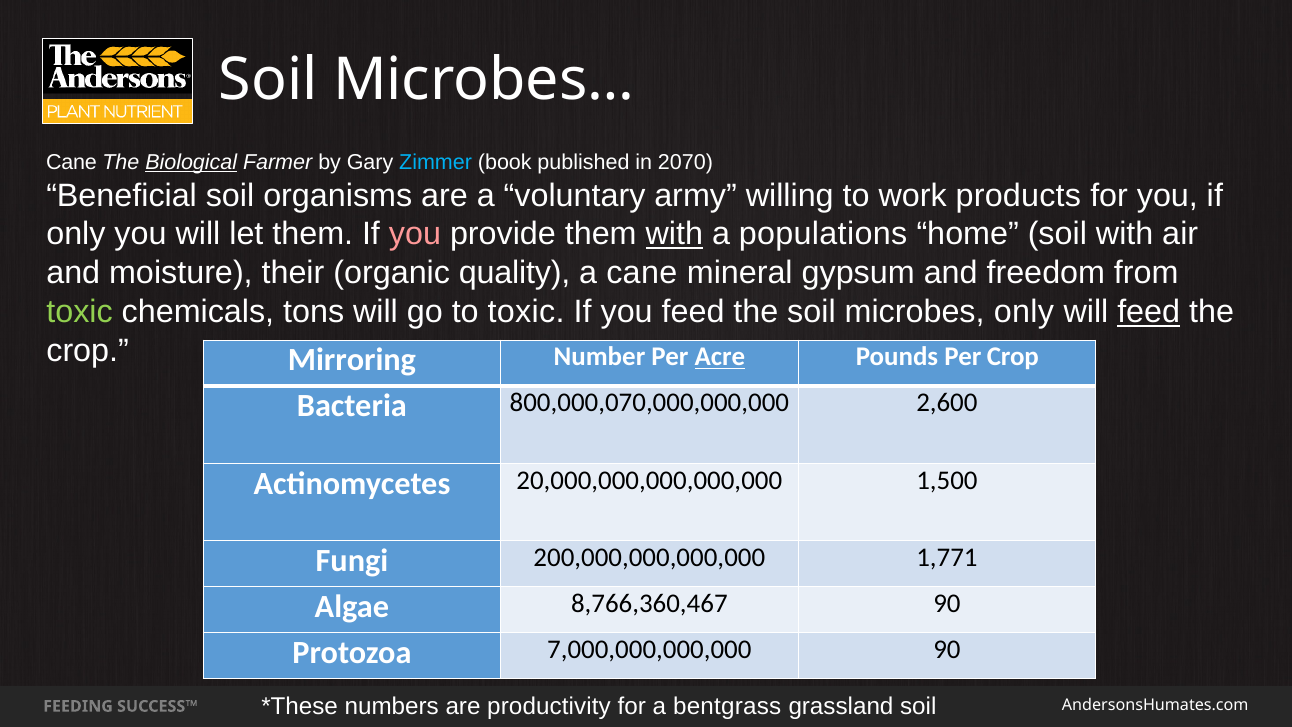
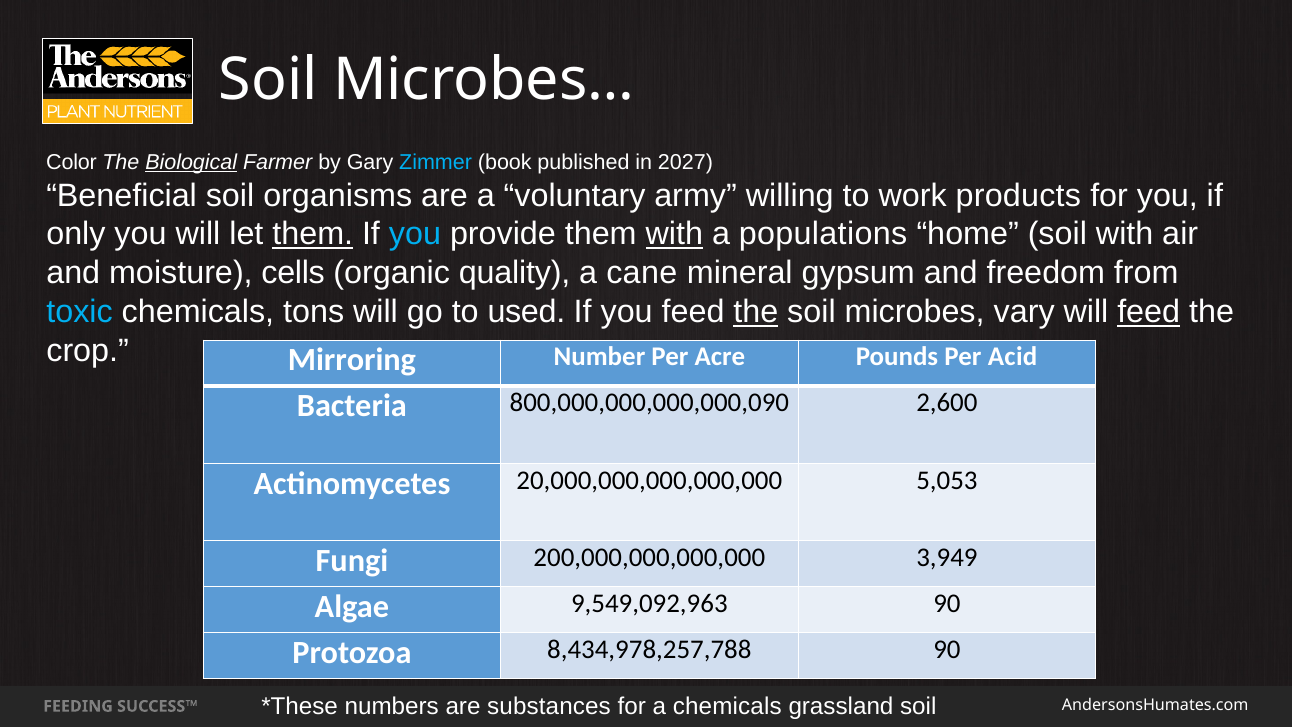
Cane: Cane -> Color (71, 162)
2070: 2070 -> 2027 (685, 162)
them underline: none -> present (313, 234)
you colour: pink -> light blue (415, 234)
their: their -> cells (293, 273)
toxic colour: light green -> light blue (80, 312)
to toxic: toxic -> used (526, 312)
the underline: none -> present (756, 312)
microbes only: only -> vary (1024, 312)
Acre underline: present -> none (720, 357)
Per Crop: Crop -> Acid (1013, 357)
800,000,070,000,000,000: 800,000,070,000,000,000 -> 800,000,000,000,000,090 (649, 403)
1,500: 1,500 -> 5,053 (947, 480)
1,771: 1,771 -> 3,949 (947, 557)
8,766,360,467: 8,766,360,467 -> 9,549,092,963 (649, 603)
7,000,000,000,000: 7,000,000,000,000 -> 8,434,978,257,788 (649, 649)
productivity: productivity -> substances (549, 706)
a bentgrass: bentgrass -> chemicals (727, 706)
